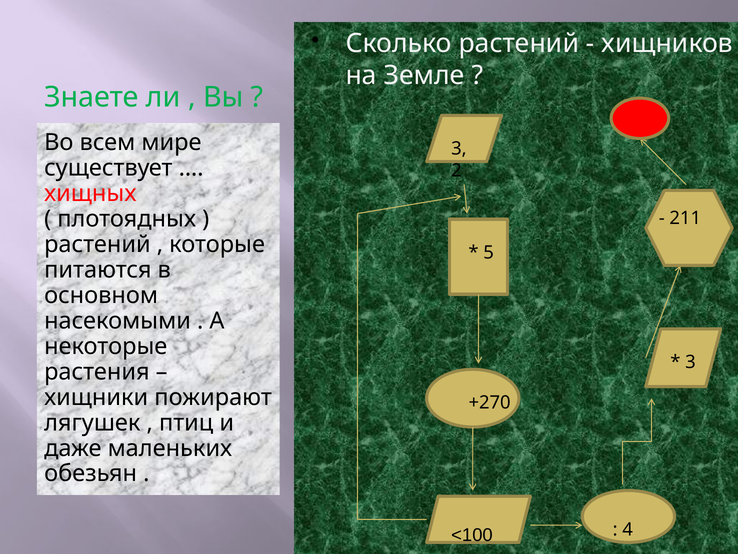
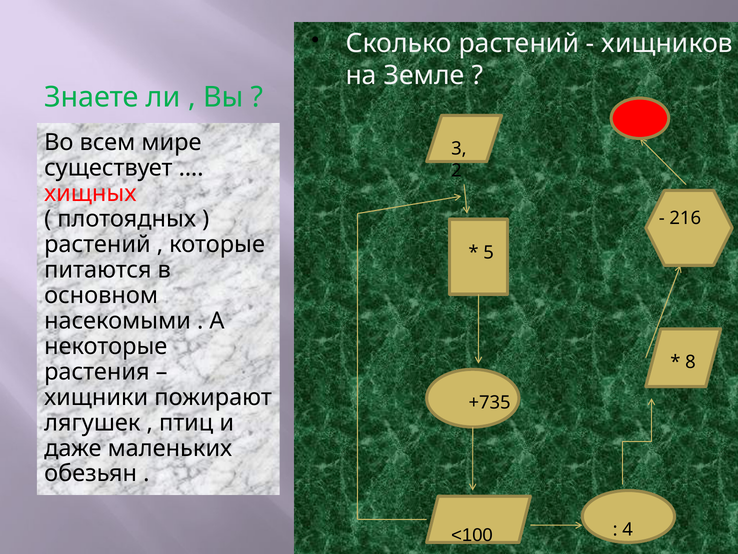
211: 211 -> 216 (685, 218)
3: 3 -> 8 (690, 362)
+270: +270 -> +735 (490, 402)
